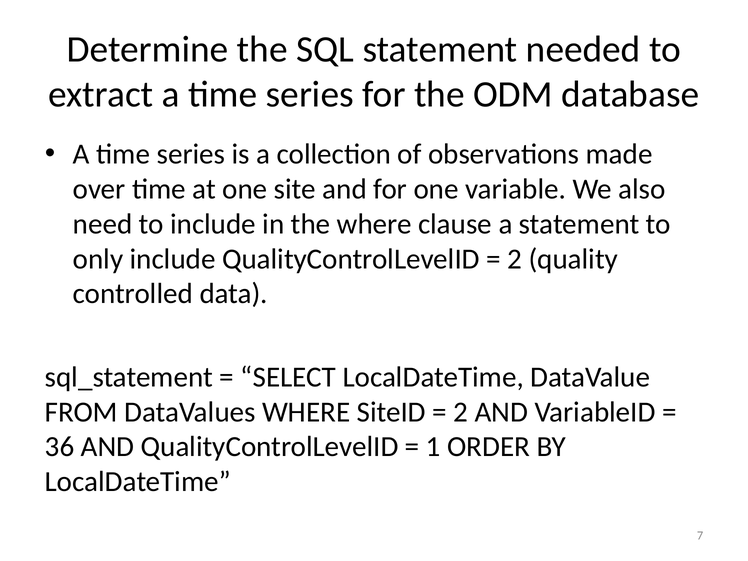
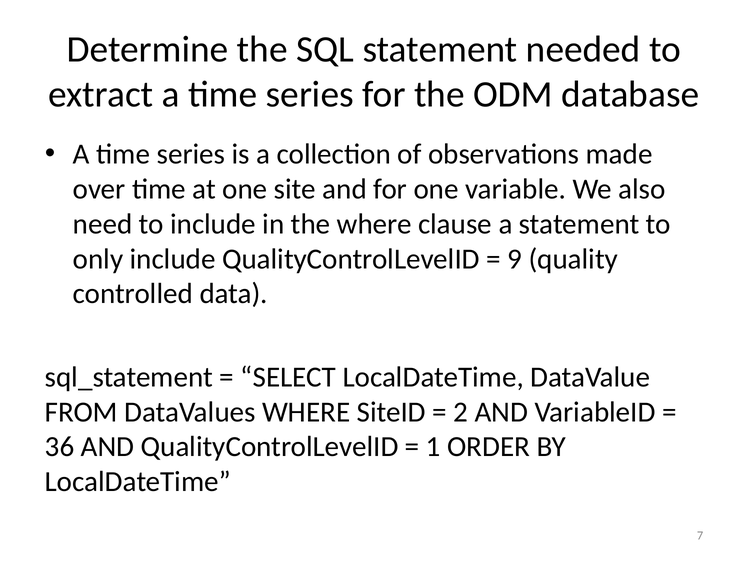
2: 2 -> 9 (515, 259)
